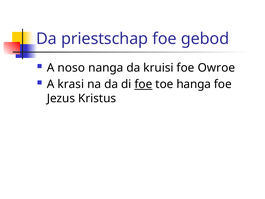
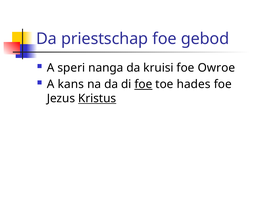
noso: noso -> speri (71, 68)
krasi: krasi -> kans (71, 84)
hanga: hanga -> hades (194, 84)
Kristus underline: none -> present (97, 98)
